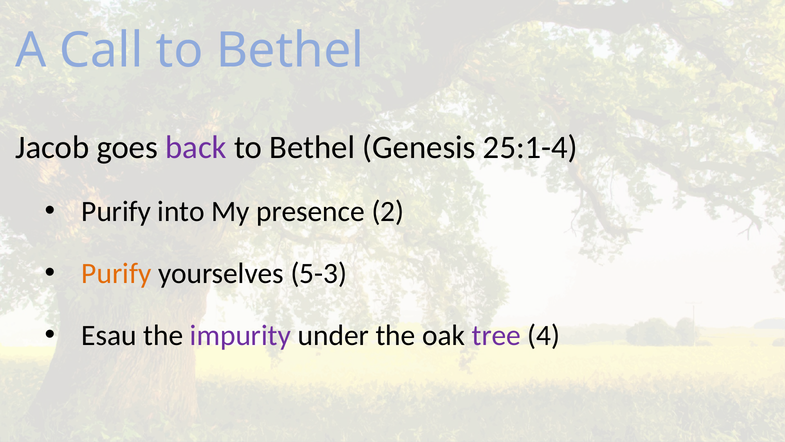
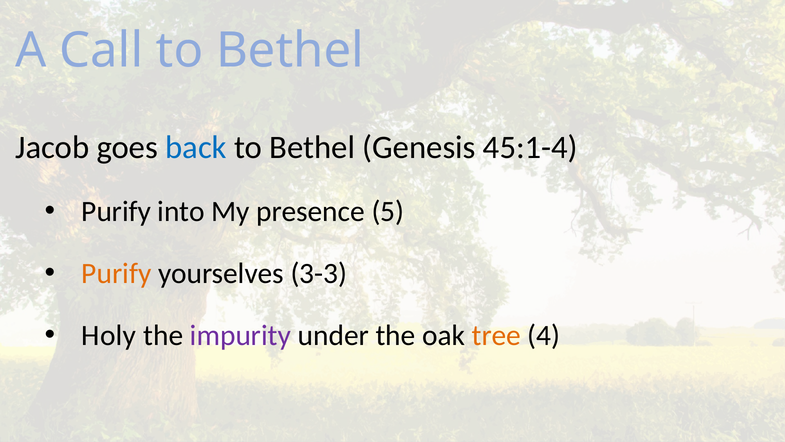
back colour: purple -> blue (196, 147)
25:1-4: 25:1-4 -> 45:1-4 (530, 147)
2: 2 -> 5 (388, 211)
5-3: 5-3 -> 3-3 (319, 273)
Esau: Esau -> Holy (109, 335)
tree colour: purple -> orange (496, 335)
